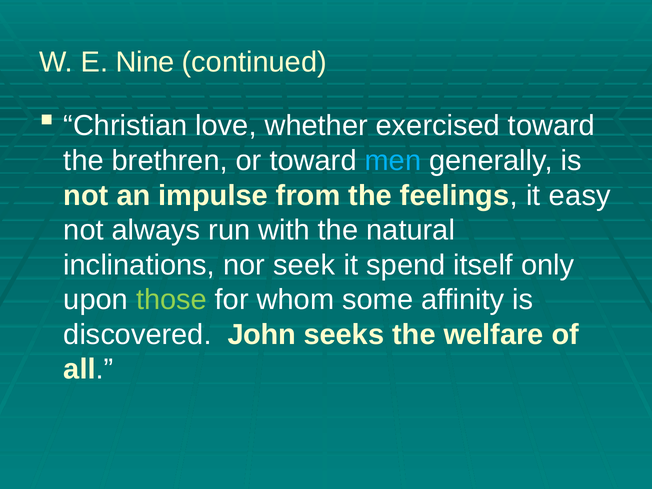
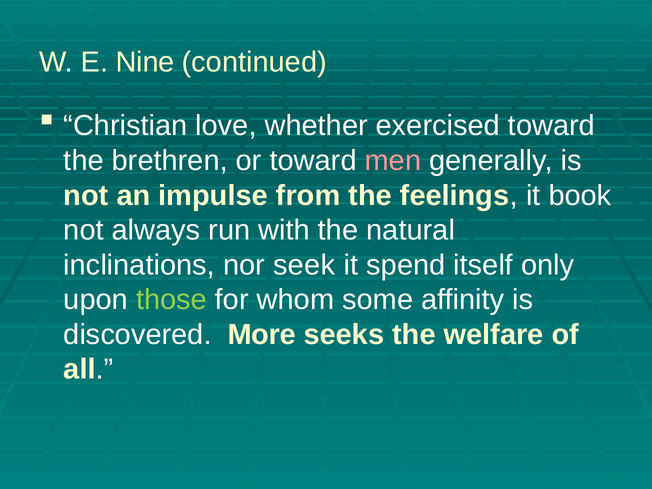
men colour: light blue -> pink (393, 161)
easy: easy -> book (580, 195)
John: John -> More (262, 335)
